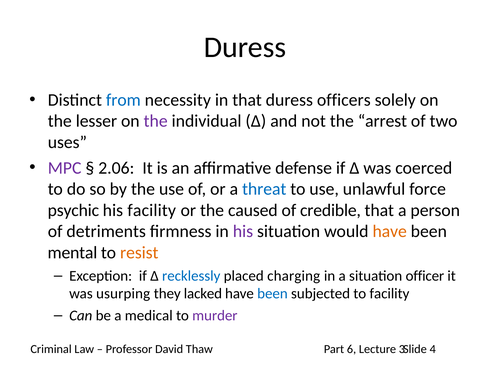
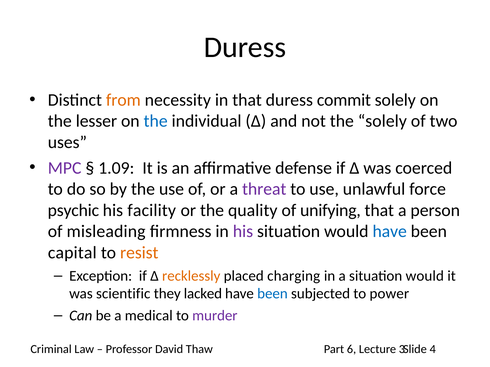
from colour: blue -> orange (123, 100)
officers: officers -> commit (344, 100)
the colour: purple -> blue (156, 121)
the arrest: arrest -> solely (382, 121)
2.06: 2.06 -> 1.09 (116, 168)
threat colour: blue -> purple (264, 189)
caused: caused -> quality (253, 211)
credible: credible -> unifying (330, 211)
detriments: detriments -> misleading (106, 232)
have colour: orange -> blue (390, 232)
mental: mental -> capital (72, 253)
recklessly colour: blue -> orange (191, 276)
a situation officer: officer -> would (425, 276)
usurping: usurping -> scientific (123, 294)
to facility: facility -> power (389, 294)
